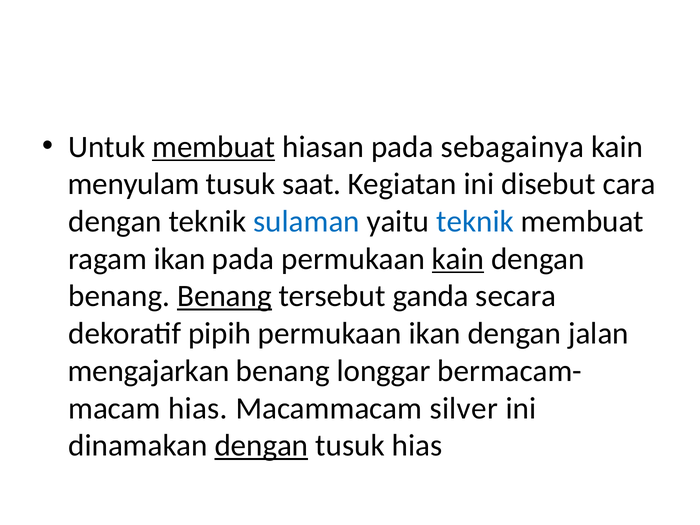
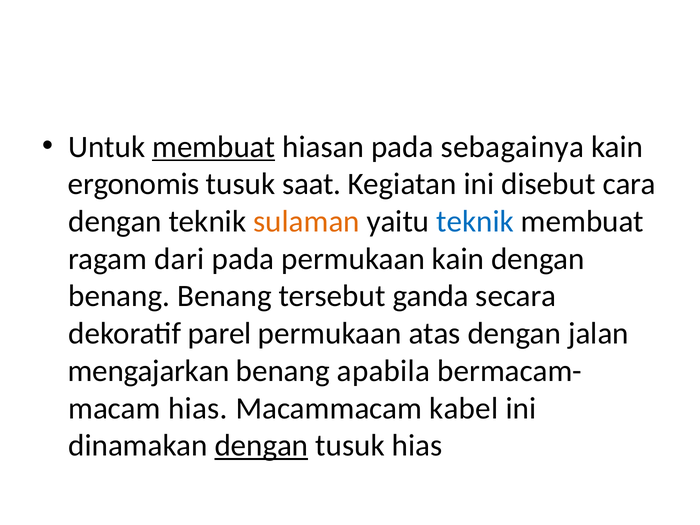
menyulam: menyulam -> ergonomis (134, 184)
sulaman colour: blue -> orange (306, 222)
ragam ikan: ikan -> dari (179, 259)
kain underline: present -> none (458, 259)
Benang underline: present -> none (225, 296)
pipih: pipih -> parel (220, 334)
permukaan ikan: ikan -> atas (435, 334)
longgar: longgar -> apabila (383, 371)
silver: silver -> kabel (464, 408)
